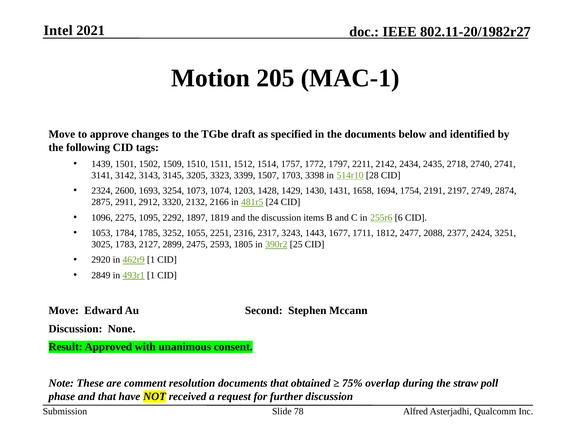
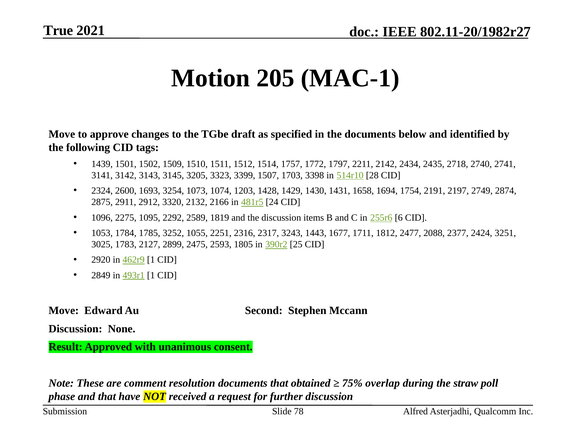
Intel: Intel -> True (58, 30)
1897: 1897 -> 2589 (197, 217)
